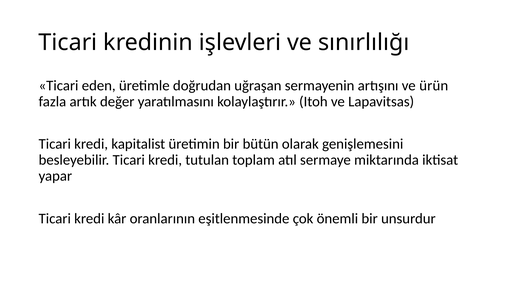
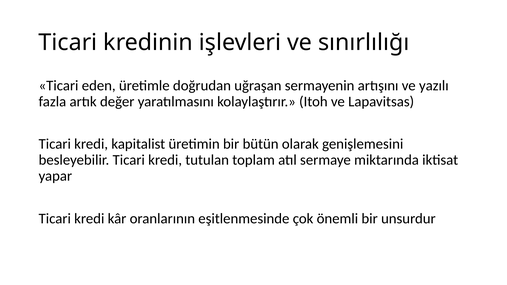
ürün: ürün -> yazılı (434, 86)
